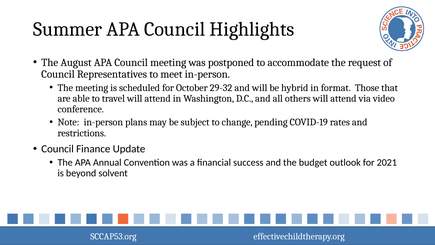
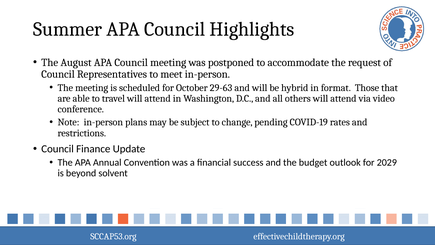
29-32: 29-32 -> 29-63 (221, 88)
2021: 2021 -> 2029 (387, 162)
